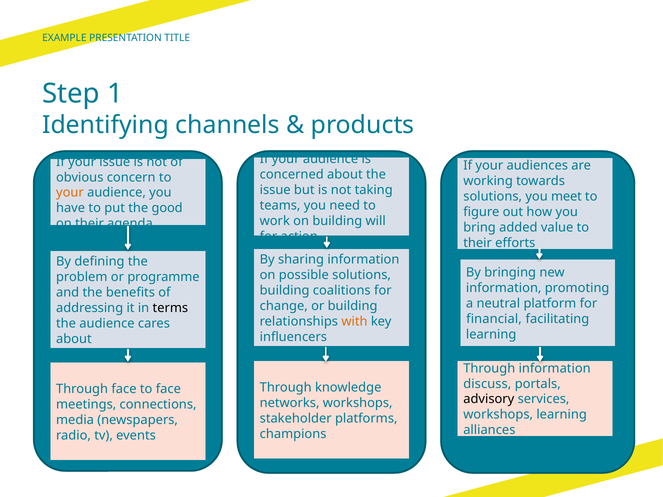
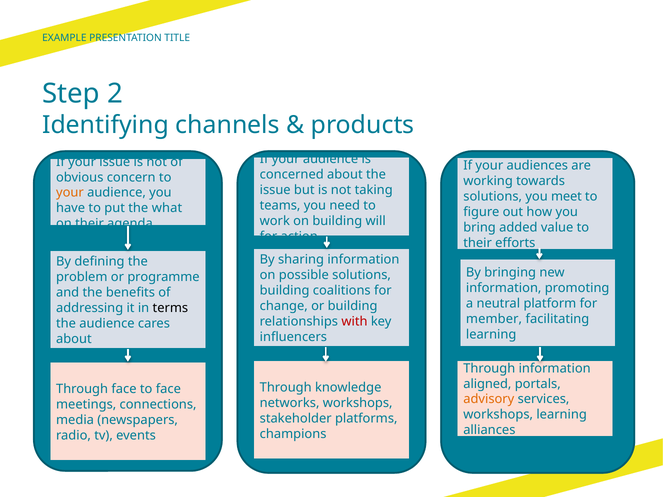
1: 1 -> 2 (115, 94)
good: good -> what (167, 208)
financial: financial -> member (494, 319)
with colour: orange -> red (354, 322)
discuss: discuss -> aligned (487, 384)
advisory colour: black -> orange (489, 399)
